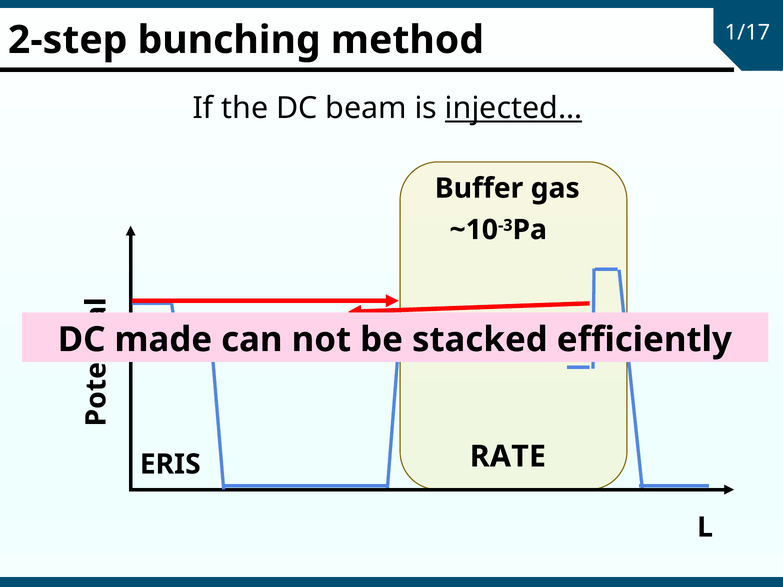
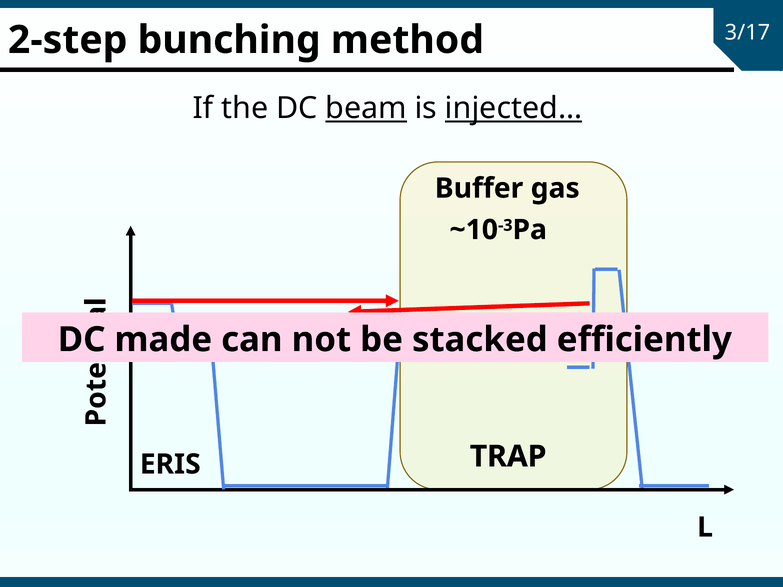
1/17: 1/17 -> 3/17 (747, 33)
beam underline: none -> present (366, 108)
RATE: RATE -> TRAP (508, 457)
